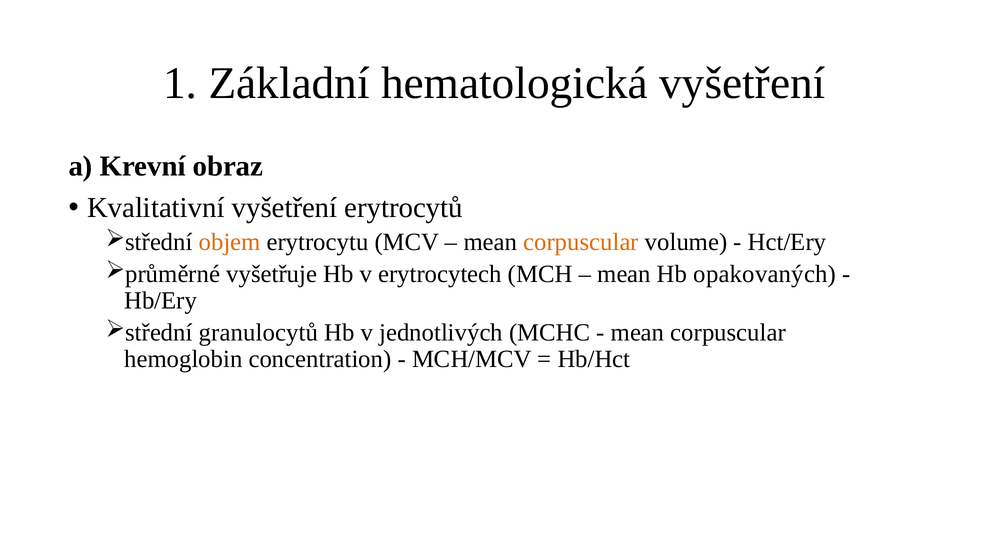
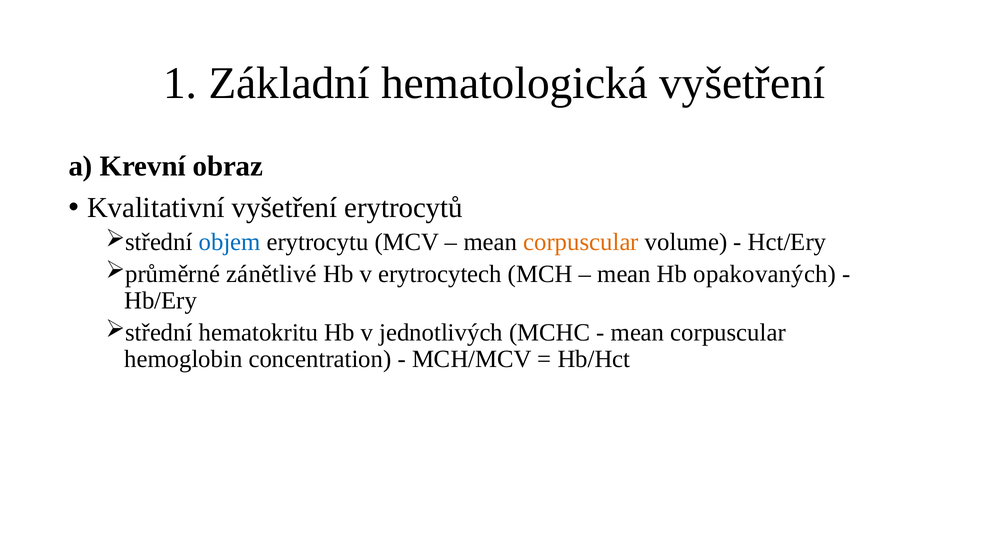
objem colour: orange -> blue (230, 242)
vyšetřuje: vyšetřuje -> zánětlivé (272, 274)
granulocytů: granulocytů -> hematokritu (258, 332)
